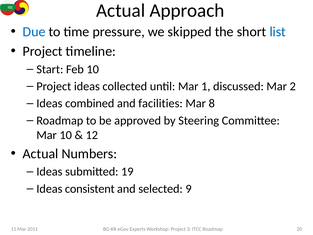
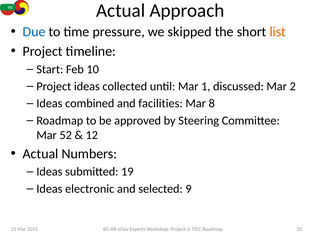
list colour: blue -> orange (278, 32)
Mar 10: 10 -> 52 (66, 135)
consistent: consistent -> electronic (90, 189)
